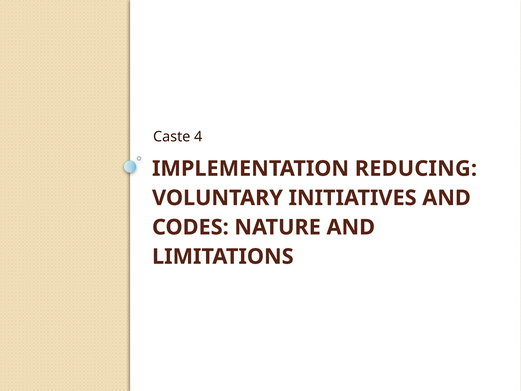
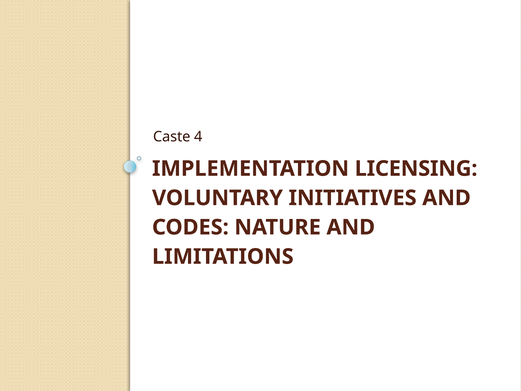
REDUCING: REDUCING -> LICENSING (416, 169)
